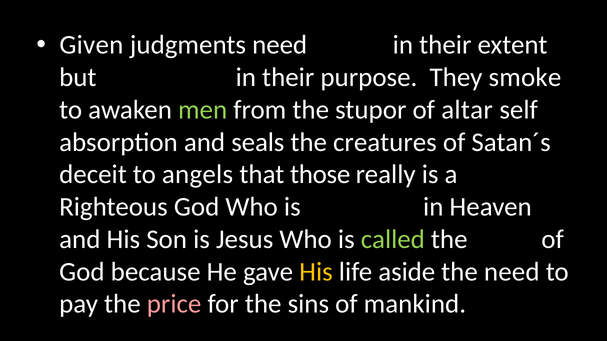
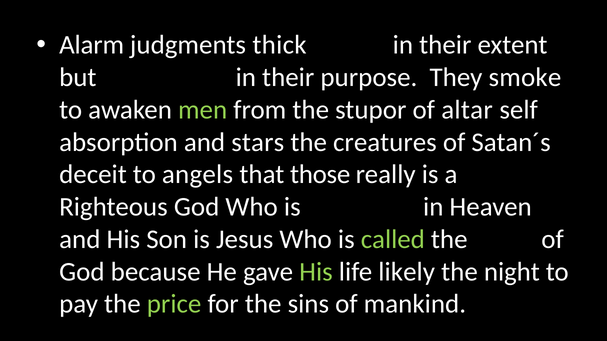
Given: Given -> Alarm (92, 45)
judgments need: need -> thick (280, 45)
seals: seals -> stars (258, 142)
His colour: yellow -> light green (316, 272)
aside: aside -> likely (407, 272)
the need: need -> night (512, 272)
price colour: pink -> light green (174, 304)
